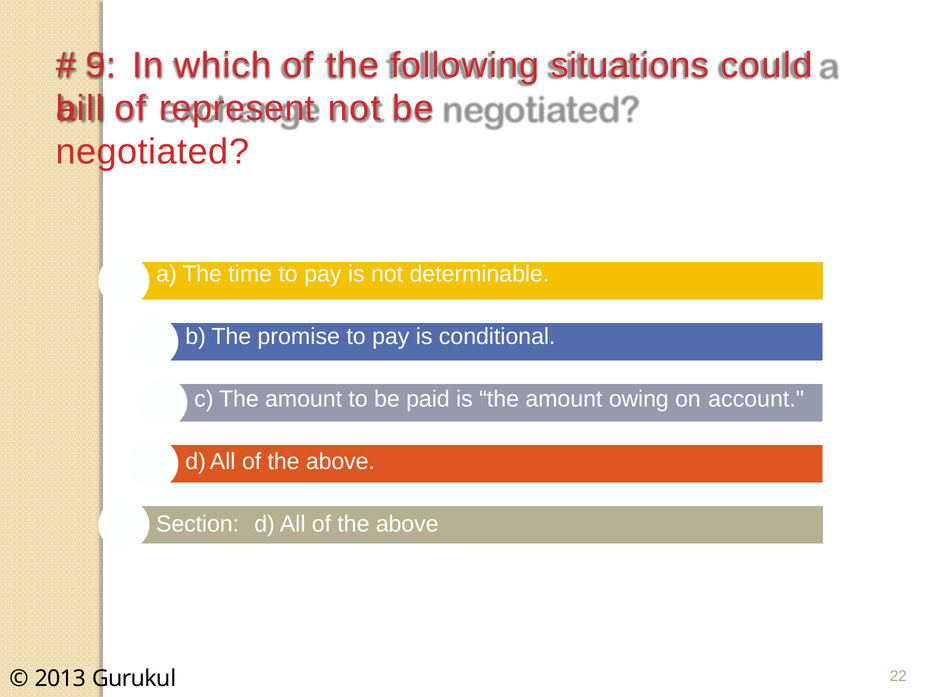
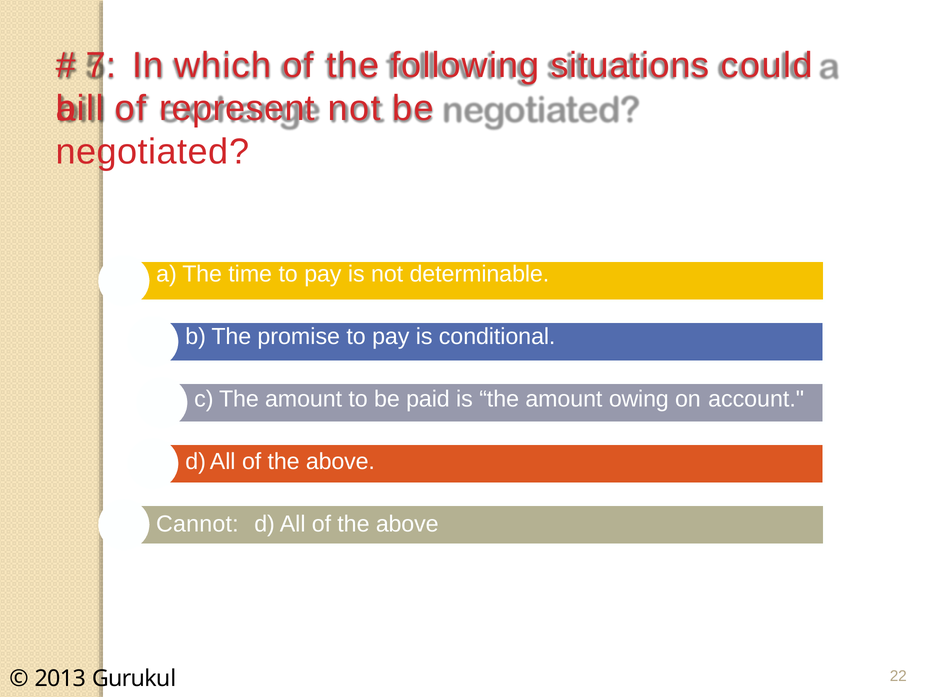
9: 9 -> 7 (101, 65)
Section: Section -> Cannot (197, 524)
